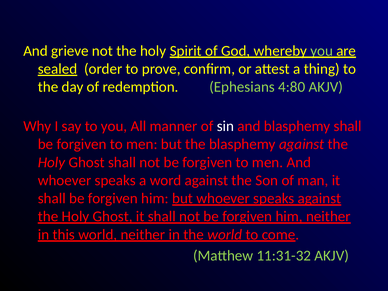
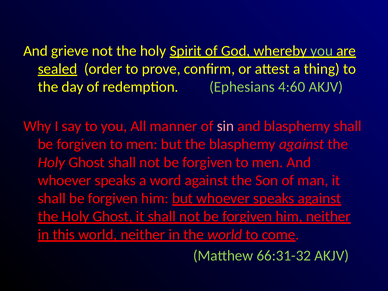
4:80: 4:80 -> 4:60 (292, 87)
sin colour: white -> pink (225, 126)
11:31-32: 11:31-32 -> 66:31-32 (284, 256)
